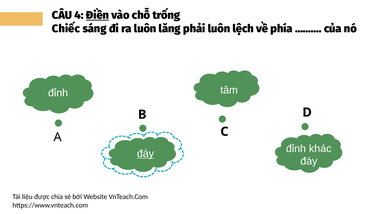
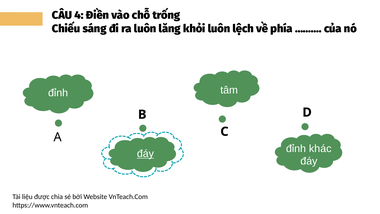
Điền underline: present -> none (98, 15)
Chiếc: Chiếc -> Chiếu (66, 29)
phải: phải -> khỏi (194, 29)
